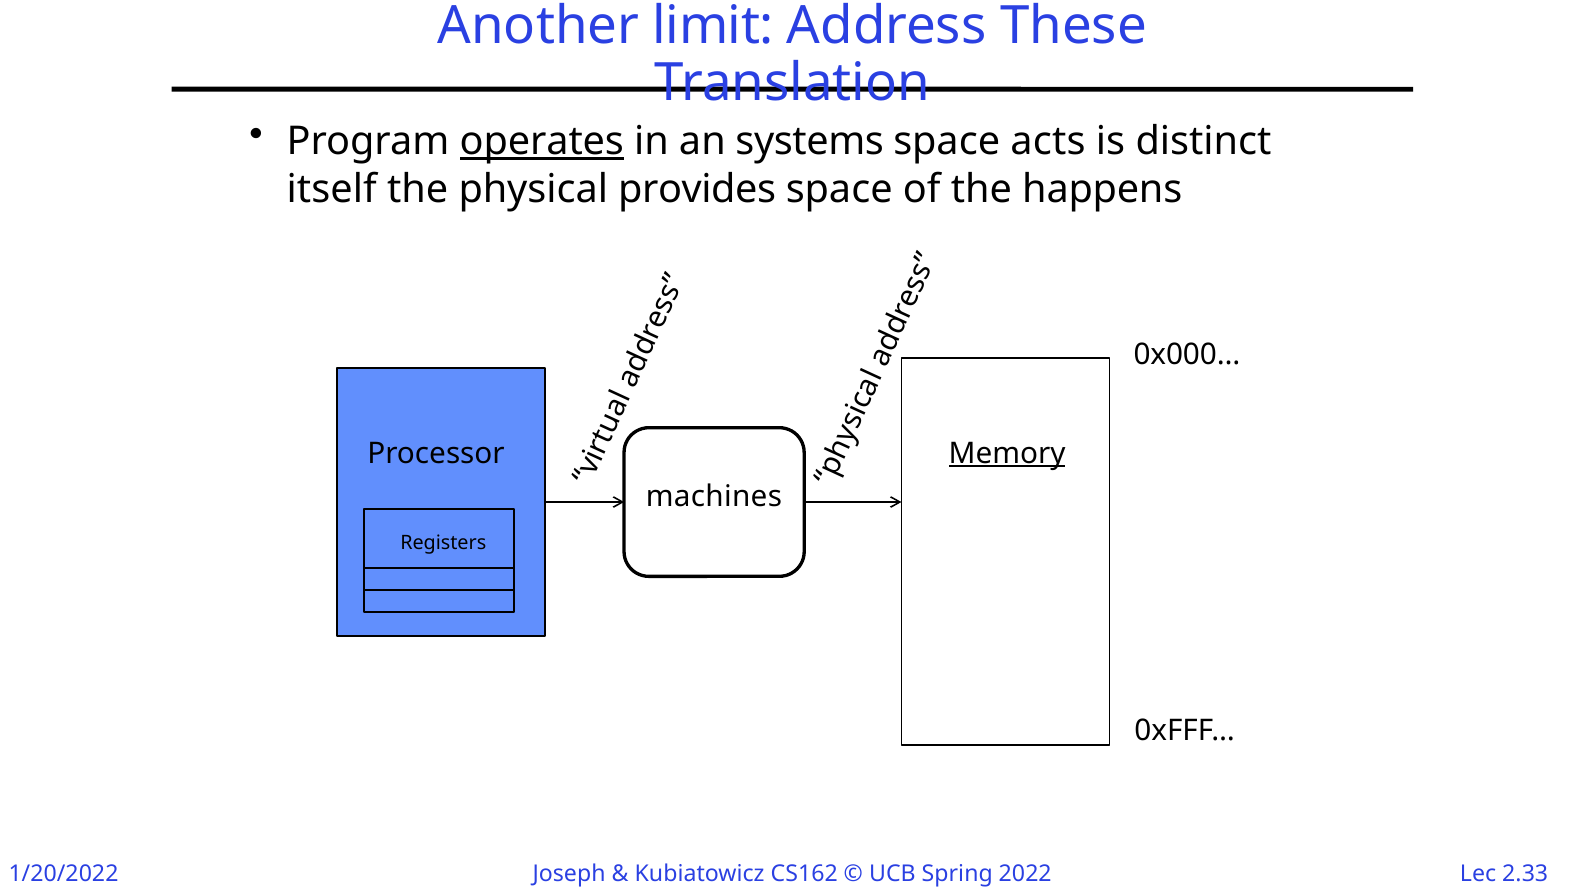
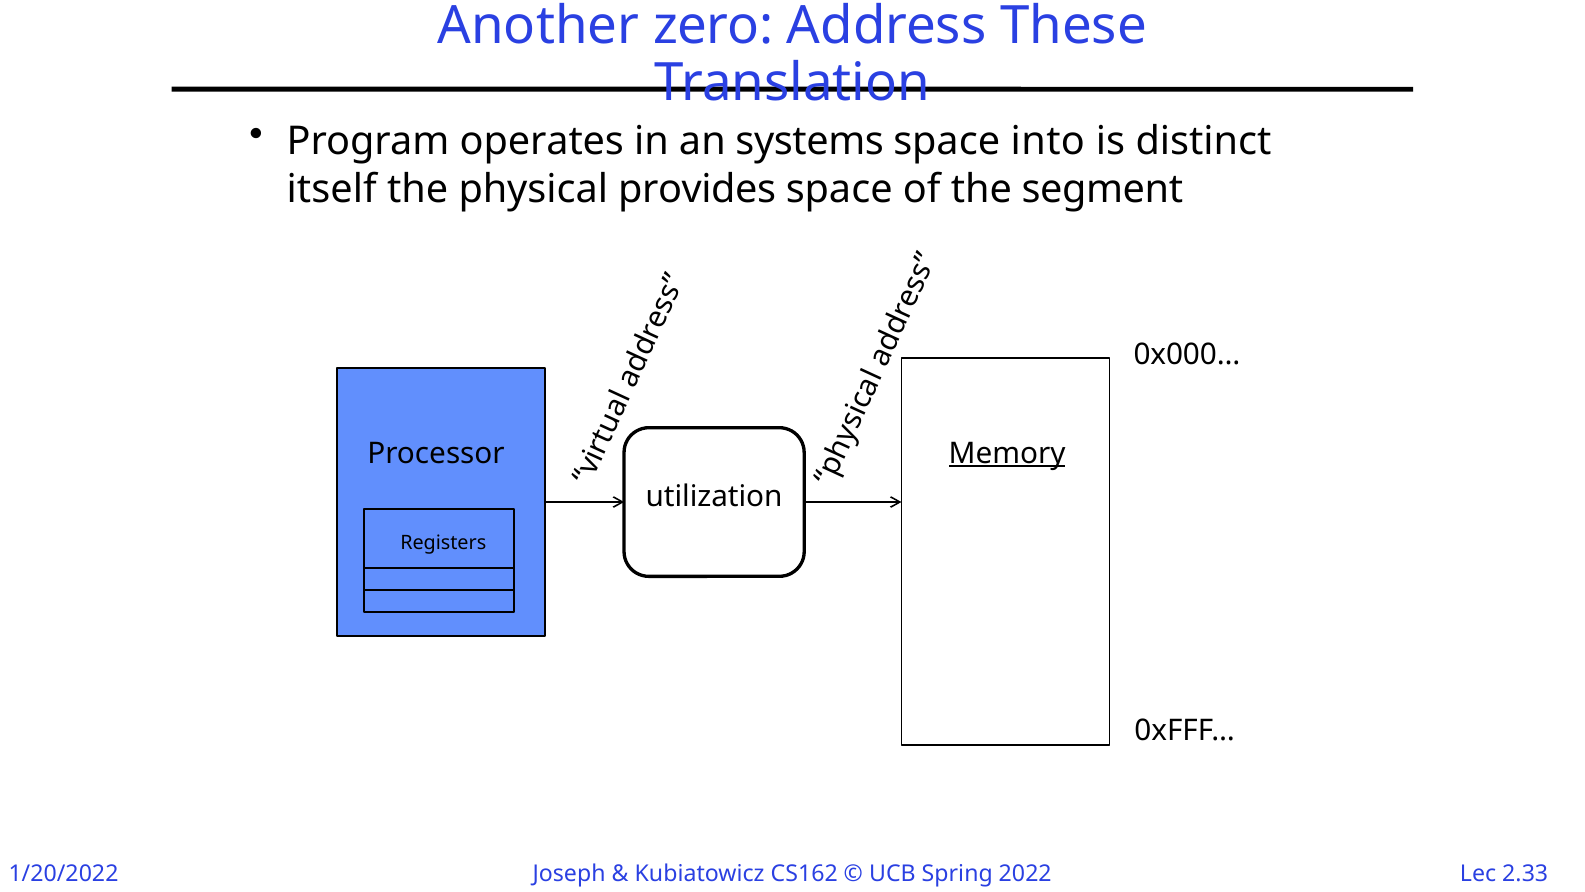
limit: limit -> zero (713, 26)
operates underline: present -> none (542, 141)
acts: acts -> into (1048, 141)
happens: happens -> segment (1102, 189)
machines: machines -> utilization (714, 496)
